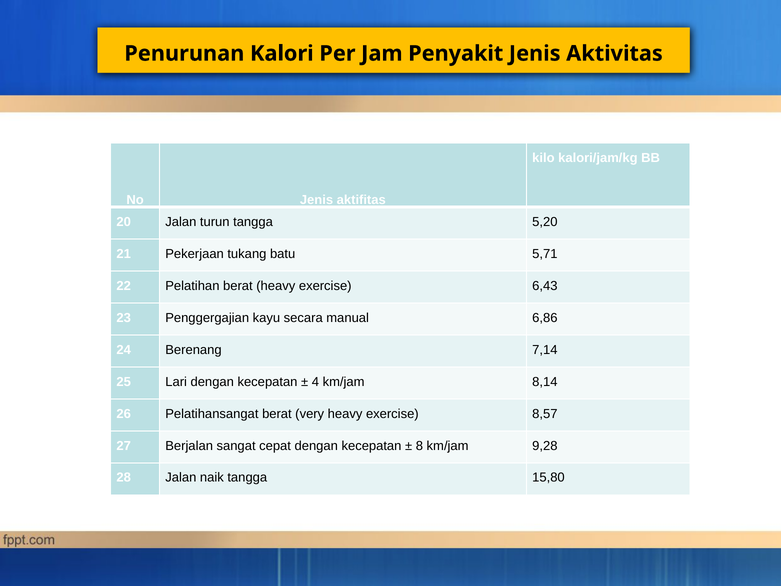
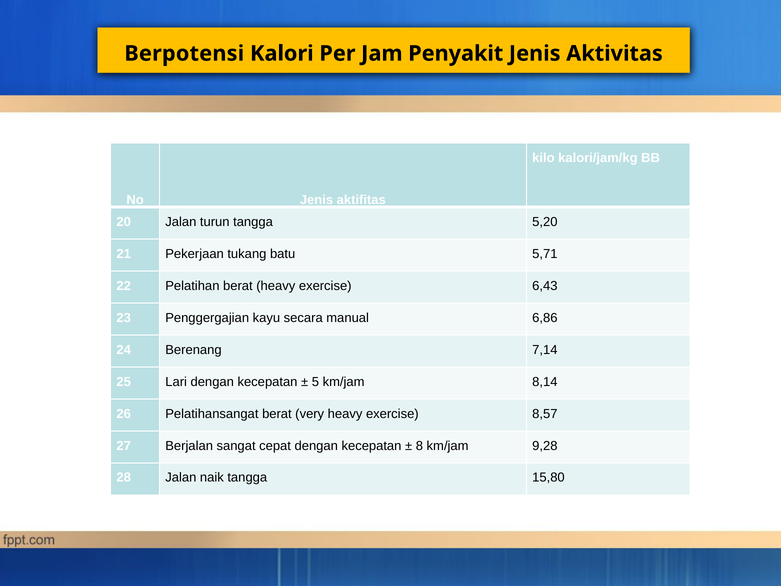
Penurunan: Penurunan -> Berpotensi (184, 54)
4: 4 -> 5 (315, 382)
